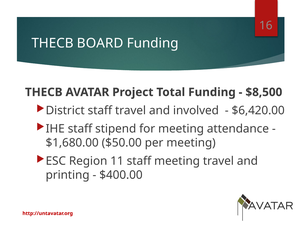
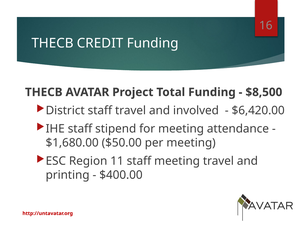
BOARD: BOARD -> CREDIT (100, 43)
